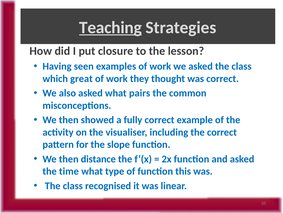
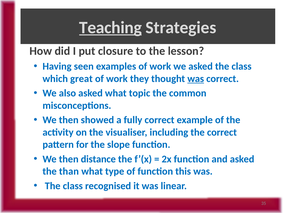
was underline: none -> present (196, 78)
pairs: pairs -> topic (140, 93)
time: time -> than (69, 171)
